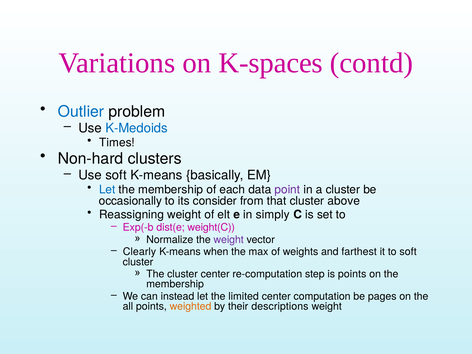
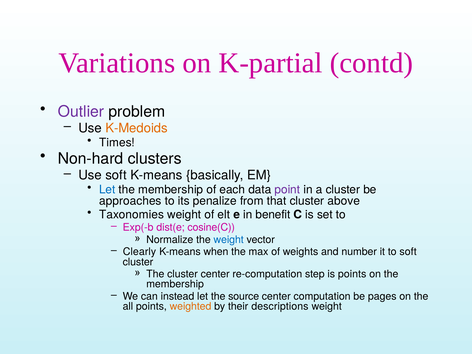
K-spaces: K-spaces -> K-partial (271, 63)
Outlier colour: blue -> purple (81, 112)
K-Medoids colour: blue -> orange (137, 128)
occasionally: occasionally -> approaches (130, 201)
consider: consider -> penalize (215, 201)
Reassigning: Reassigning -> Taxonomies (132, 215)
simply: simply -> benefit (273, 215)
weight(C: weight(C -> cosine(C (211, 228)
weight colour: purple -> blue (229, 240)
farthest: farthest -> number (359, 252)
limited: limited -> source (244, 296)
